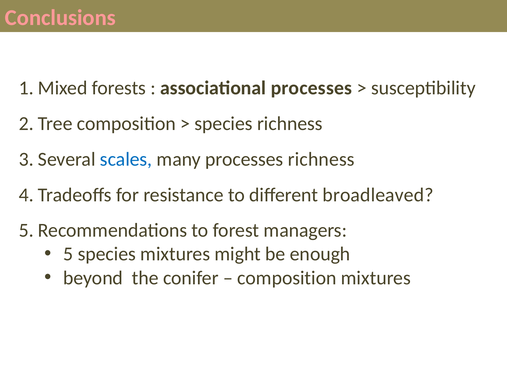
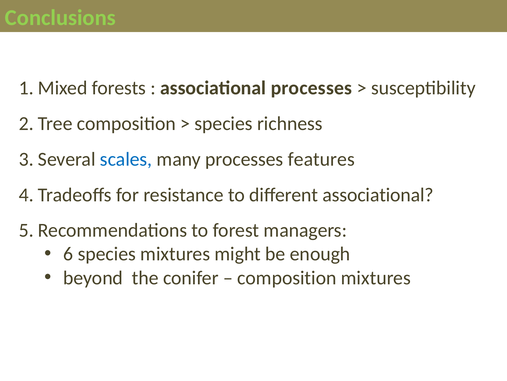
Conclusions colour: pink -> light green (60, 18)
processes richness: richness -> features (321, 159)
different broadleaved: broadleaved -> associational (378, 194)
5: 5 -> 6 (68, 254)
